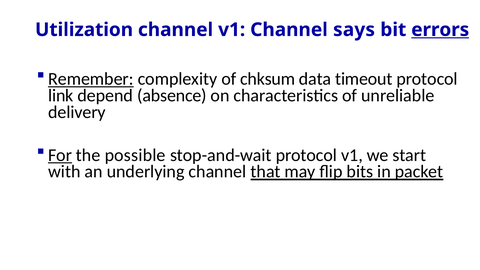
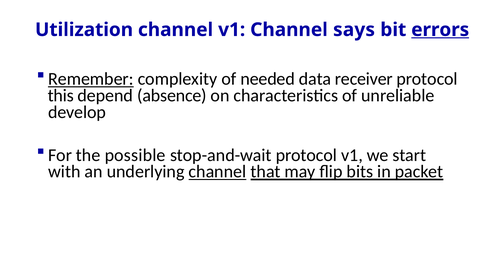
chksum: chksum -> needed (268, 79)
timeout: timeout -> receiver (364, 79)
link: link -> this (61, 96)
delivery: delivery -> develop (77, 112)
For underline: present -> none (60, 155)
channel underline: none -> present (217, 172)
